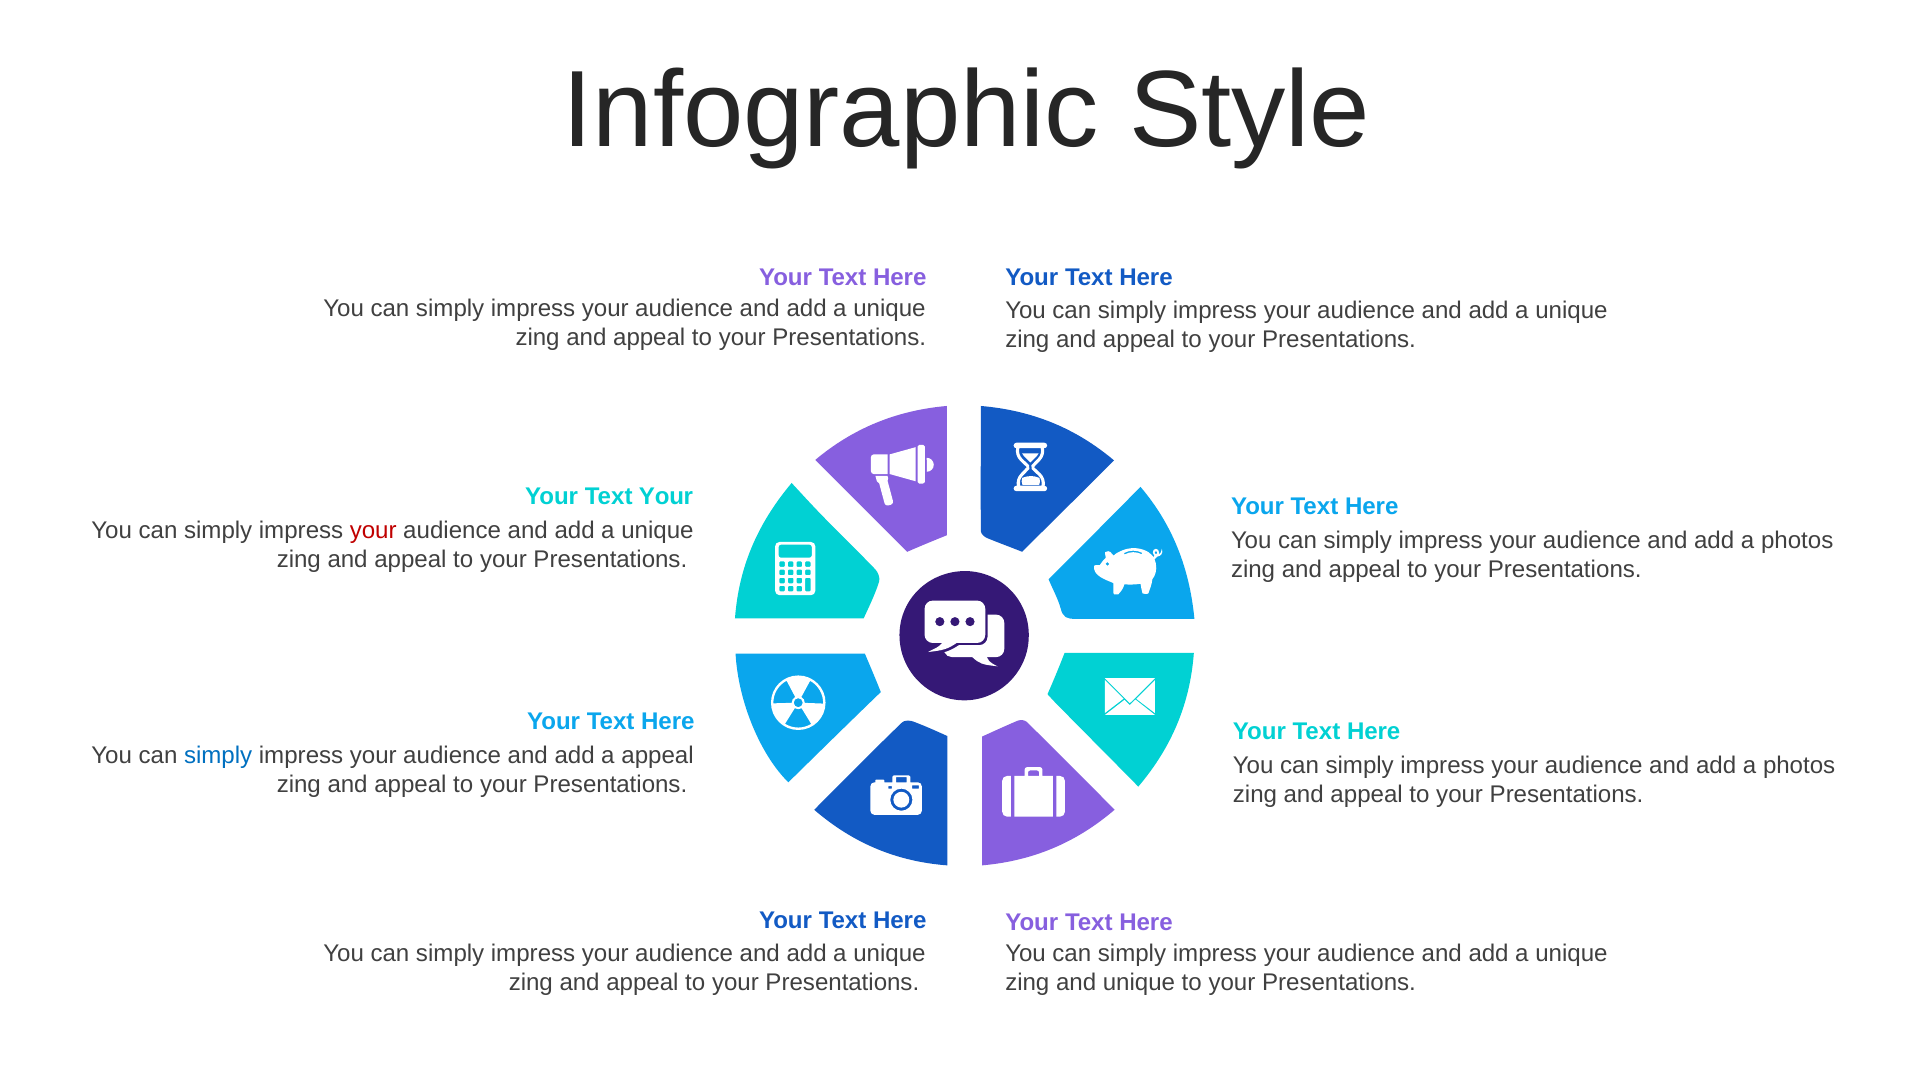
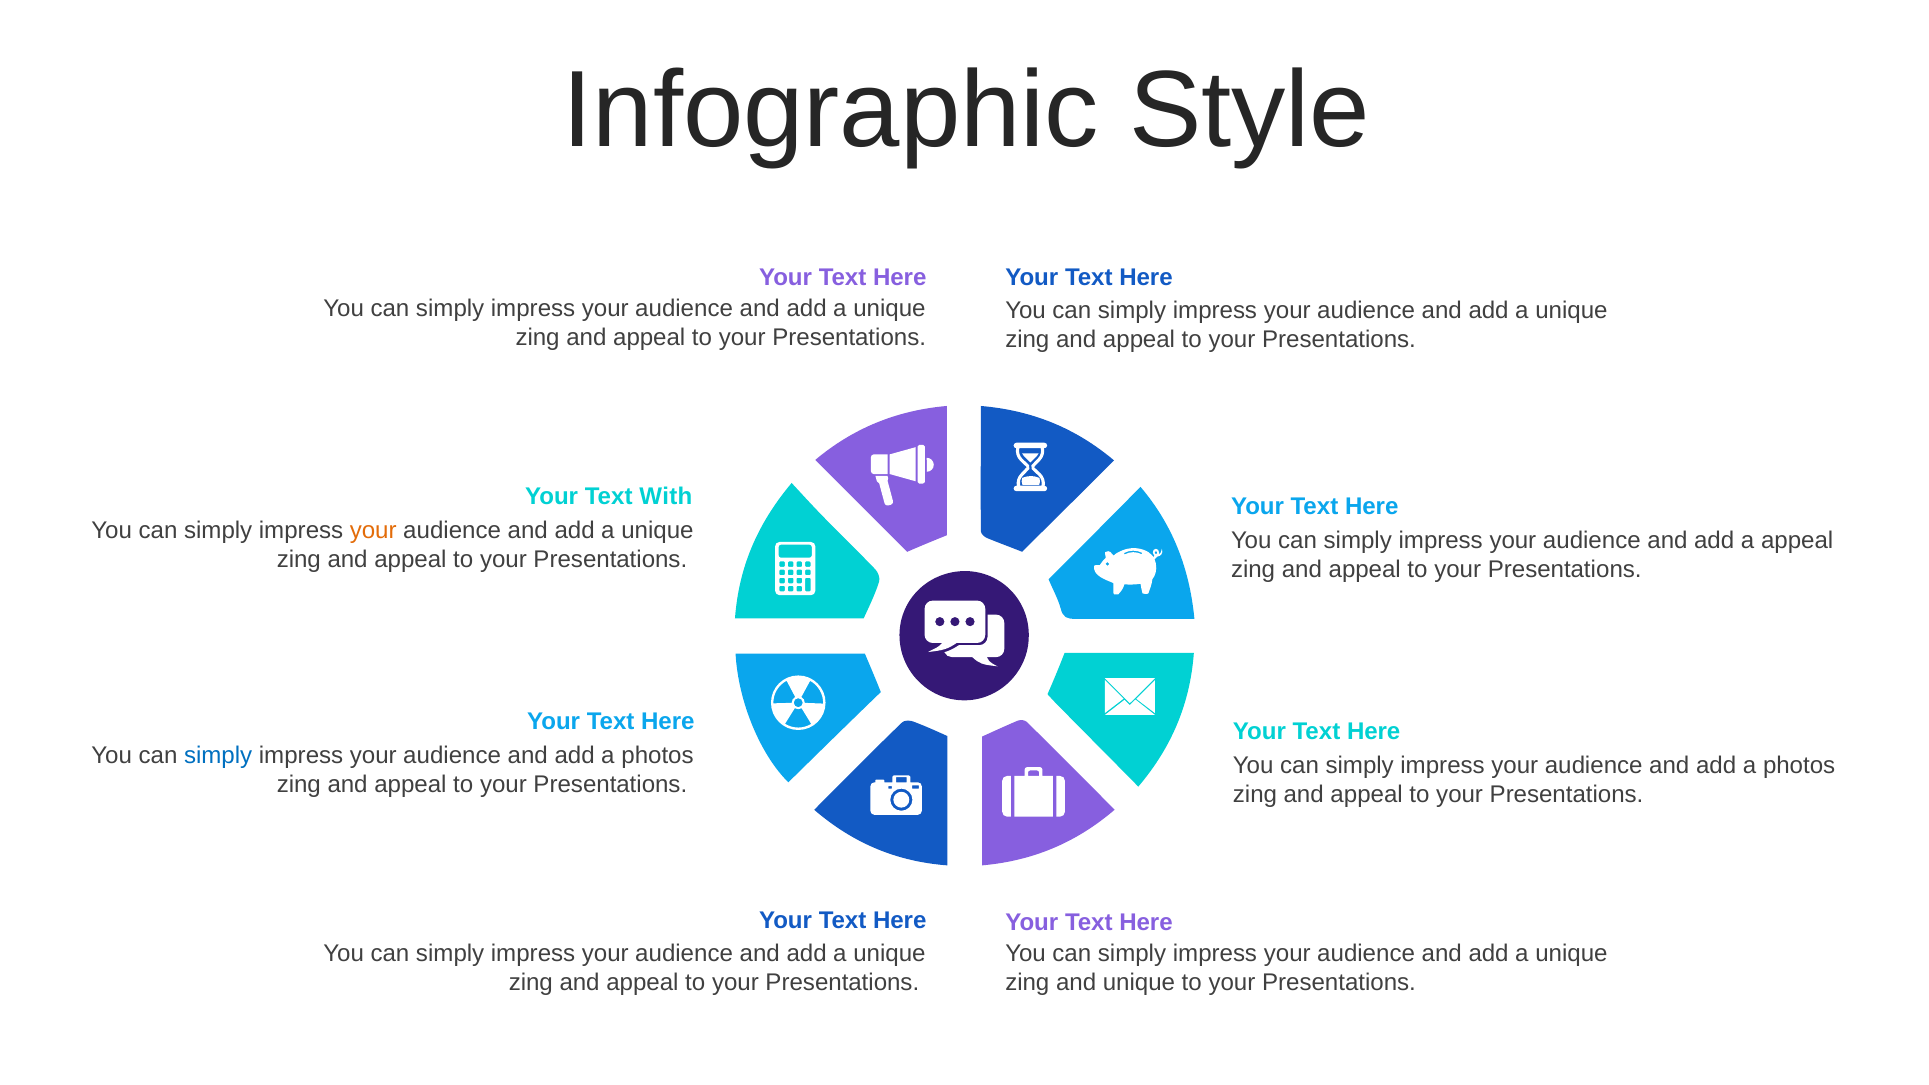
Text Your: Your -> With (666, 497)
your colour: red -> orange (373, 531)
photos: photos -> appeal (1797, 540)
appeal: appeal -> photos (658, 756)
